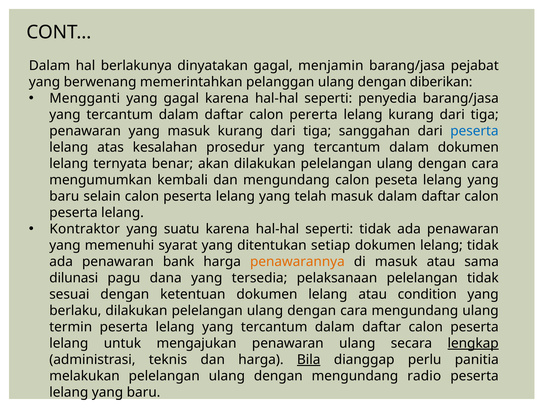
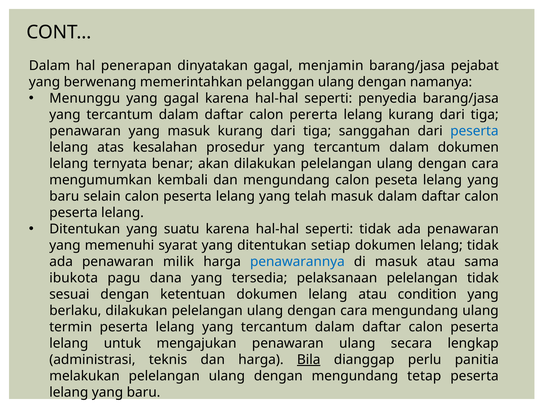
berlakunya: berlakunya -> penerapan (136, 66)
diberikan: diberikan -> namanya (441, 82)
Mengganti: Mengganti -> Menunggu (85, 98)
Kontraktor: Kontraktor -> Ditentukan (85, 229)
bank: bank -> milik (179, 262)
penawarannya colour: orange -> blue (297, 262)
dilunasi: dilunasi -> ibukota (74, 278)
lengkap underline: present -> none (473, 343)
radio: radio -> tetap (424, 376)
